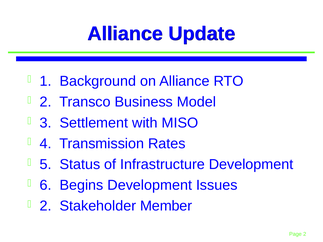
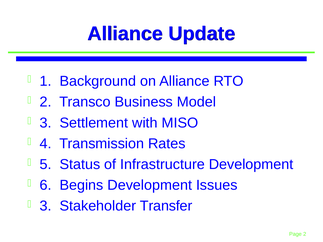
2: 2 -> 3 (46, 206)
Member: Member -> Transfer (166, 206)
